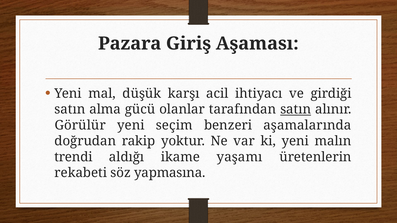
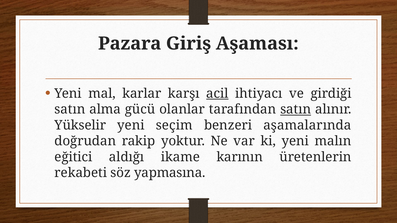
düşük: düşük -> karlar (142, 94)
acil underline: none -> present (217, 94)
Görülür: Görülür -> Yükselir (80, 125)
trendi: trendi -> eğitici (73, 157)
yaşamı: yaşamı -> karının (240, 157)
